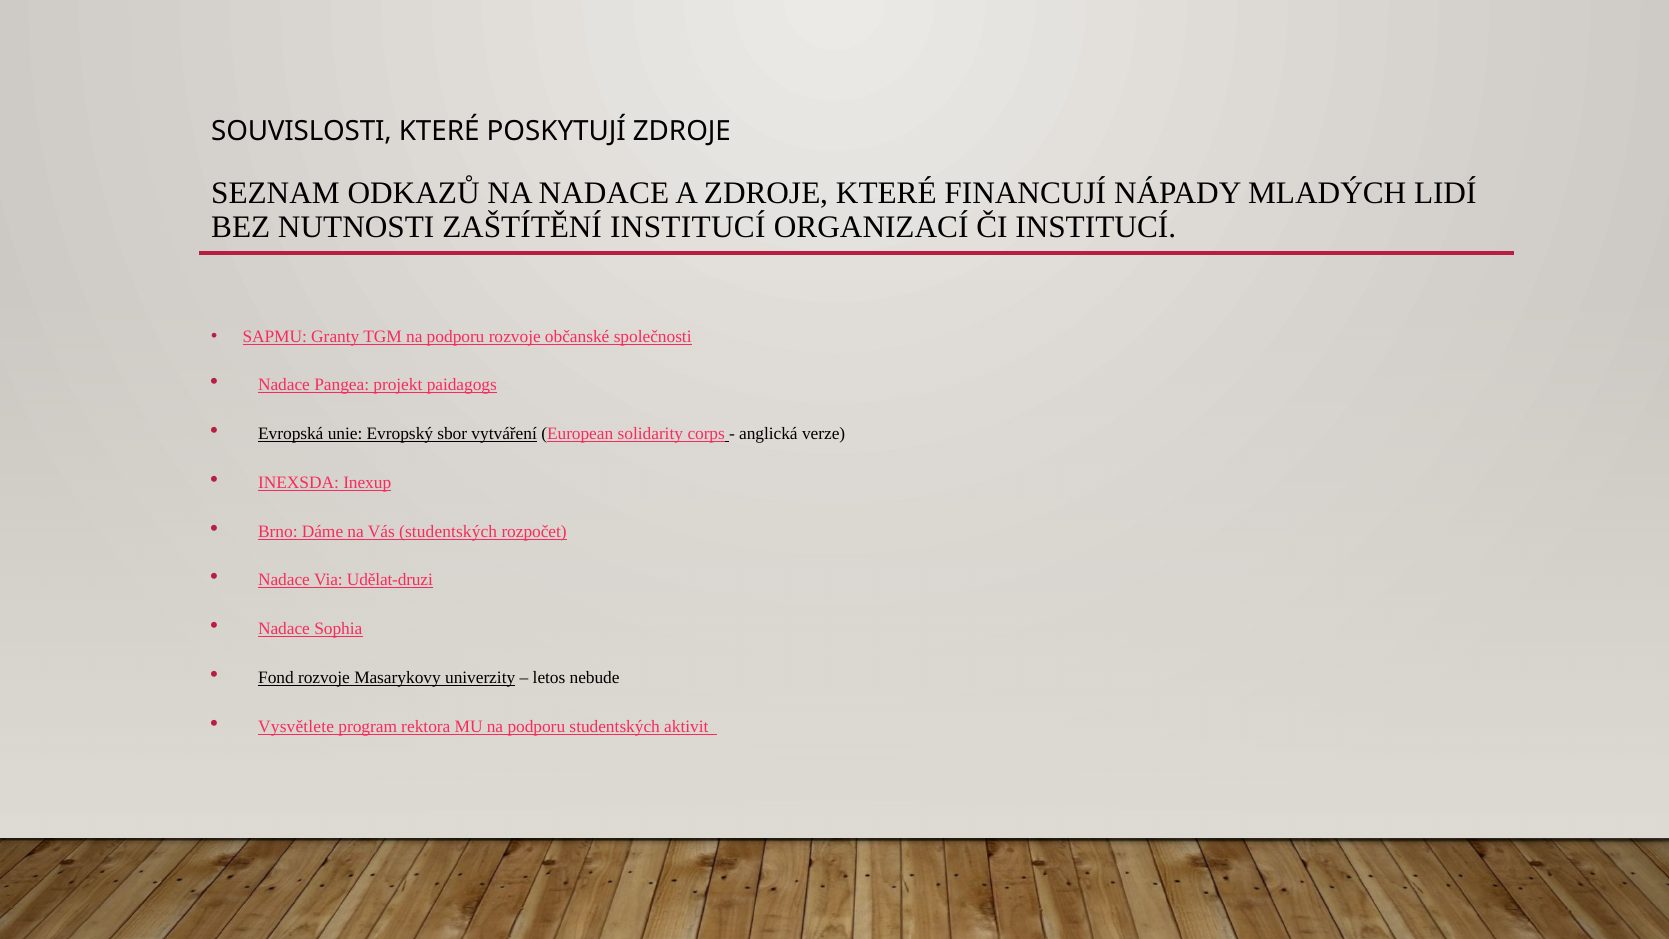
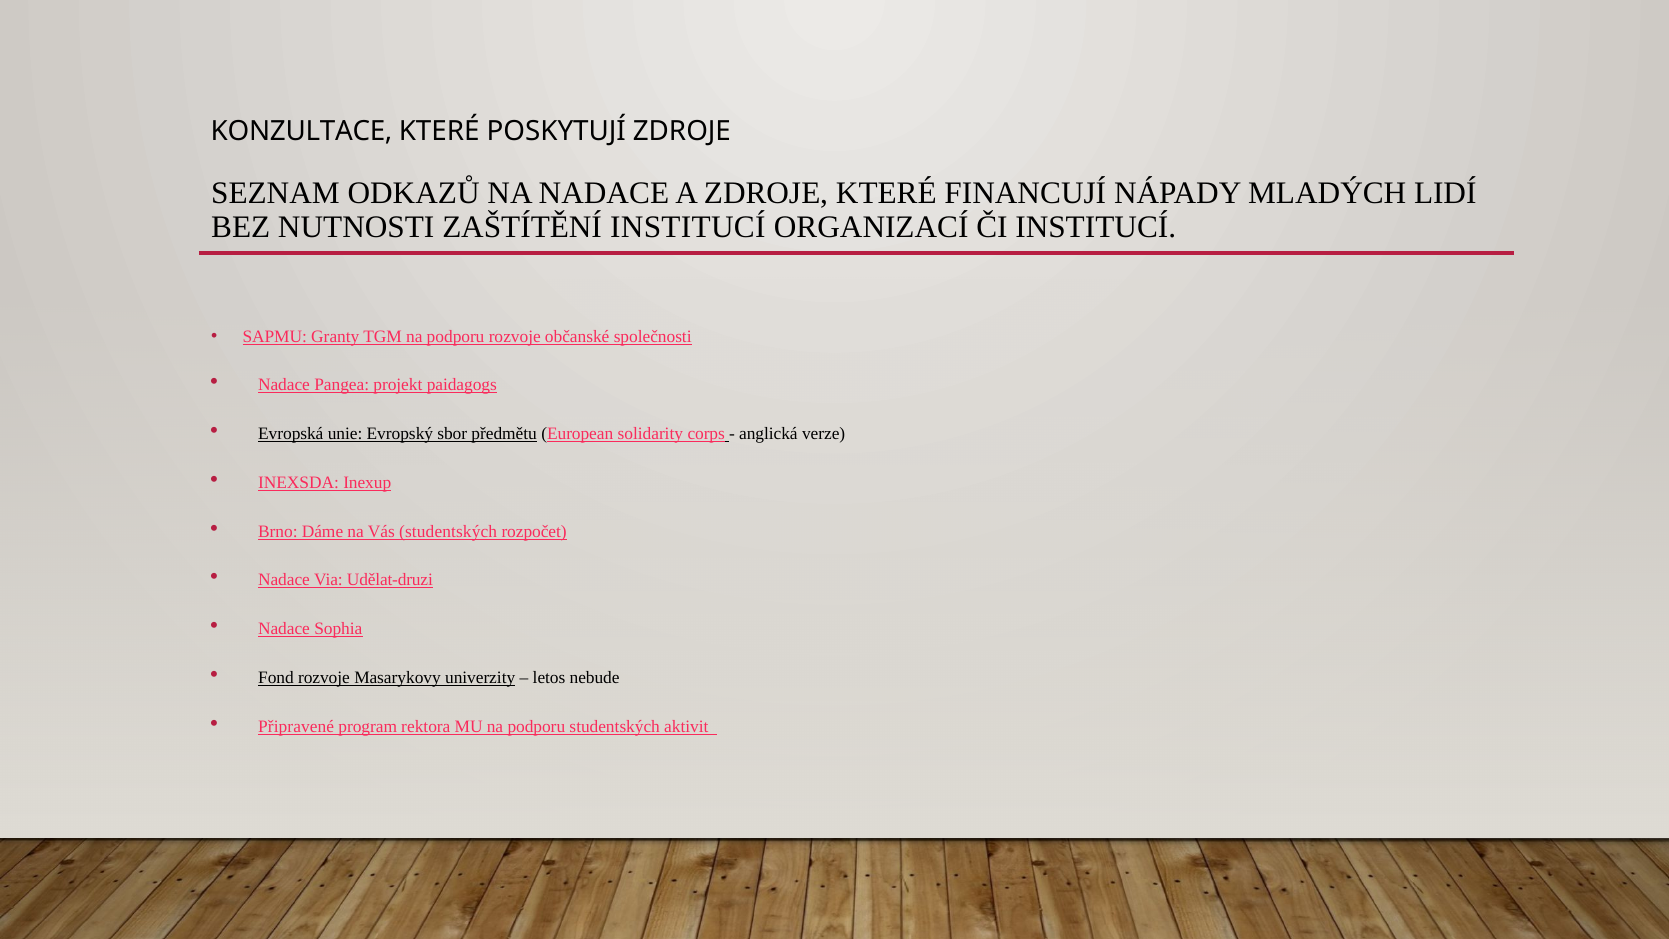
SOUVISLOSTI: SOUVISLOSTI -> KONZULTACE (302, 131)
vytváření: vytváření -> předmětu (504, 434)
Vysvětlete: Vysvětlete -> Připravené (296, 726)
